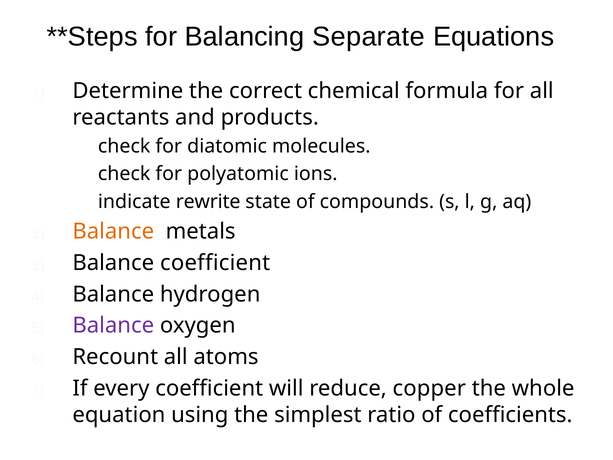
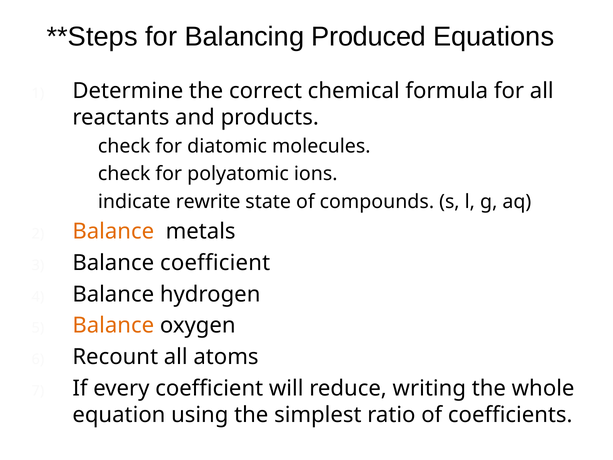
Separate: Separate -> Produced (369, 37)
Balance colour: purple -> orange (113, 325)
copper: copper -> writing (429, 388)
